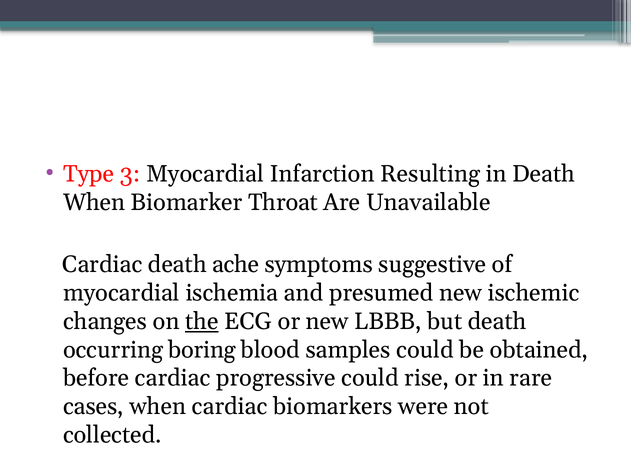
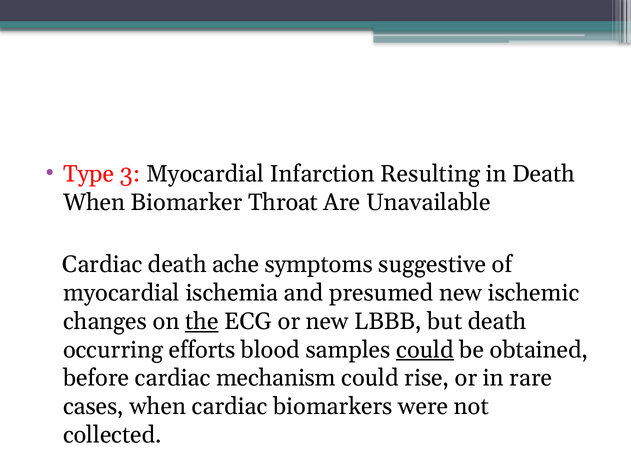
boring: boring -> efforts (202, 350)
could underline: none -> present (425, 350)
progressive: progressive -> mechanism (276, 378)
